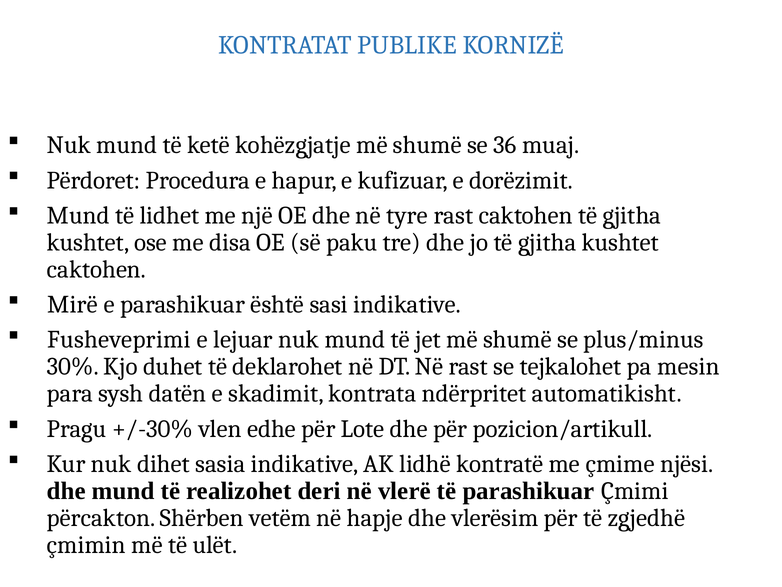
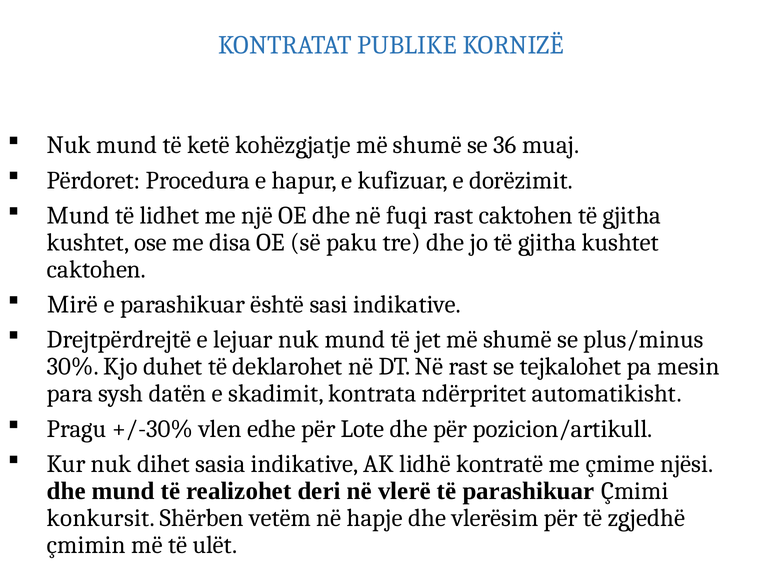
tyre: tyre -> fuqi (407, 215)
Fusheveprimi: Fusheveprimi -> Drejtpërdrejtë (119, 339)
përcakton: përcakton -> konkursit (101, 518)
